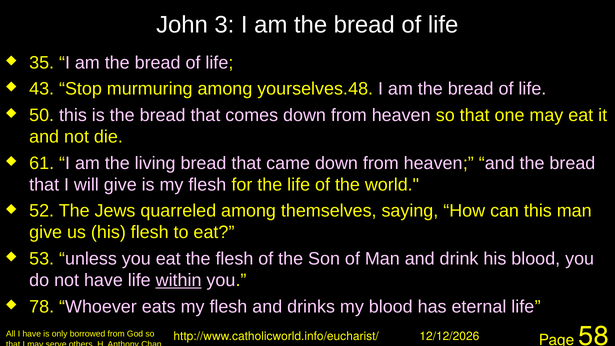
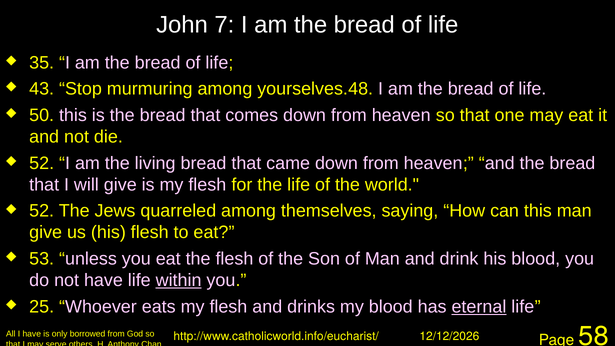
3: 3 -> 7 (224, 25)
61: 61 -> 52 (42, 163)
78: 78 -> 25 (42, 307)
eternal underline: none -> present (479, 307)
